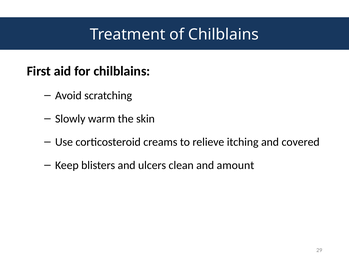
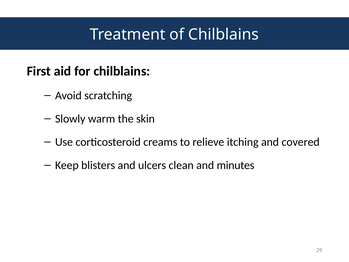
amount: amount -> minutes (236, 165)
